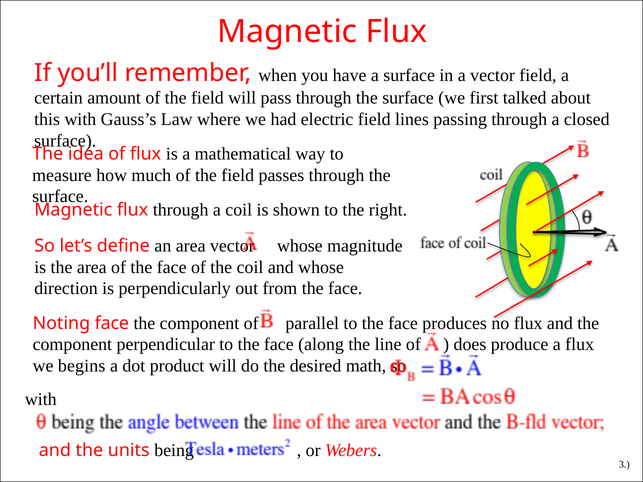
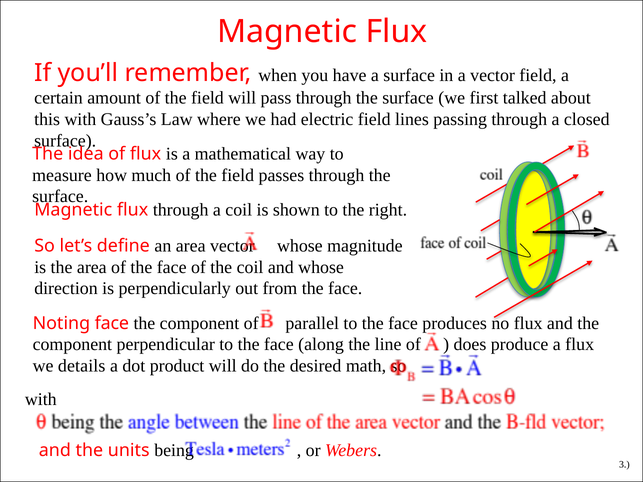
begins: begins -> details (82, 366)
